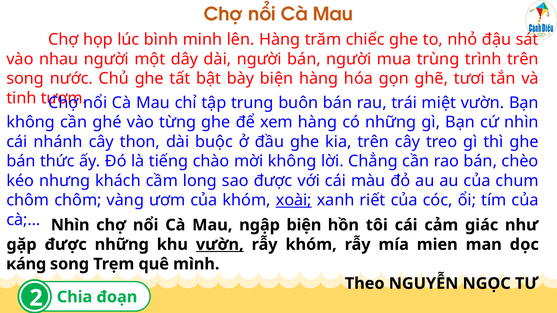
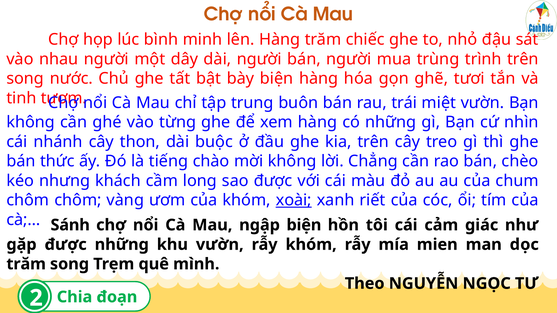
cà;… Nhìn: Nhìn -> Sánh (70, 225)
vườn underline: present -> none (220, 245)
κáng: κáng -> trăm (26, 264)
